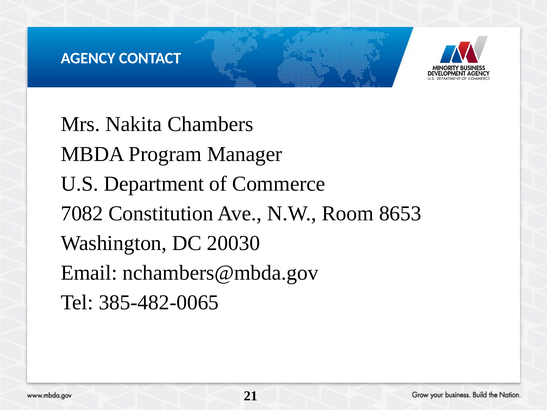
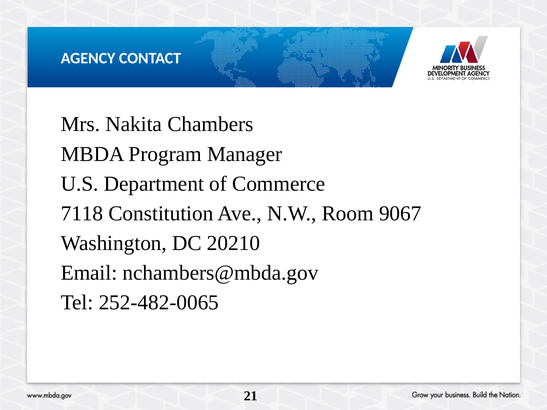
7082: 7082 -> 7118 (82, 214)
8653: 8653 -> 9067 (400, 214)
20030: 20030 -> 20210 (234, 243)
385-482-0065: 385-482-0065 -> 252-482-0065 (159, 303)
